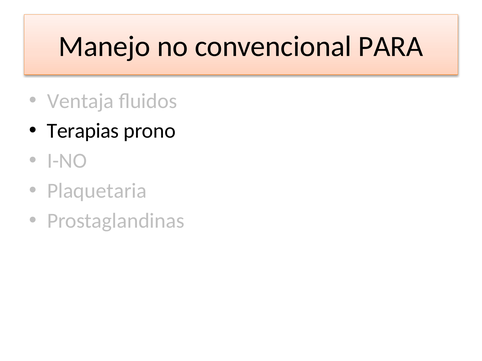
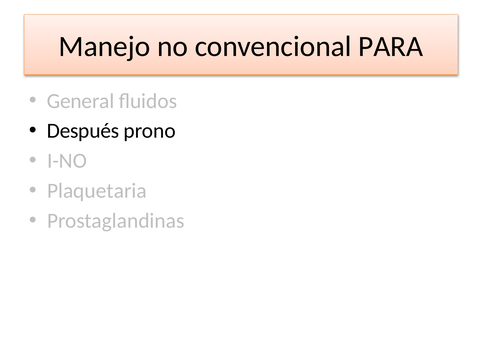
Ventaja: Ventaja -> General (81, 101)
Terapias: Terapias -> Después (83, 131)
